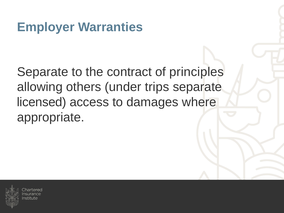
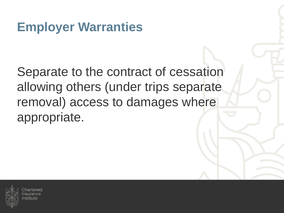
principles: principles -> cessation (197, 72)
licensed: licensed -> removal (42, 102)
